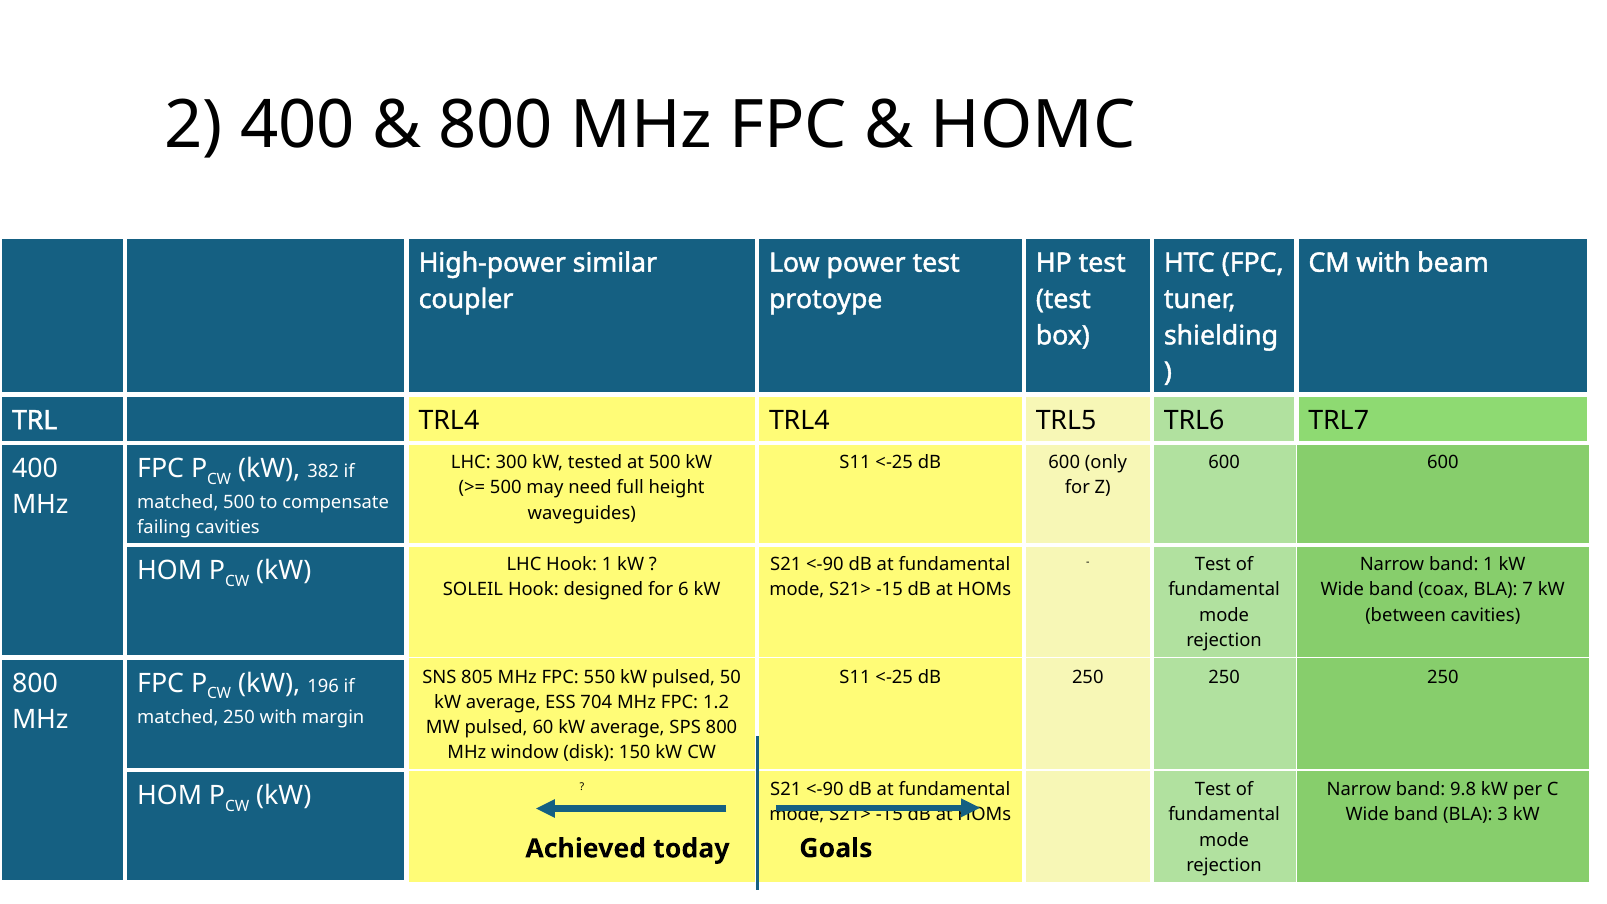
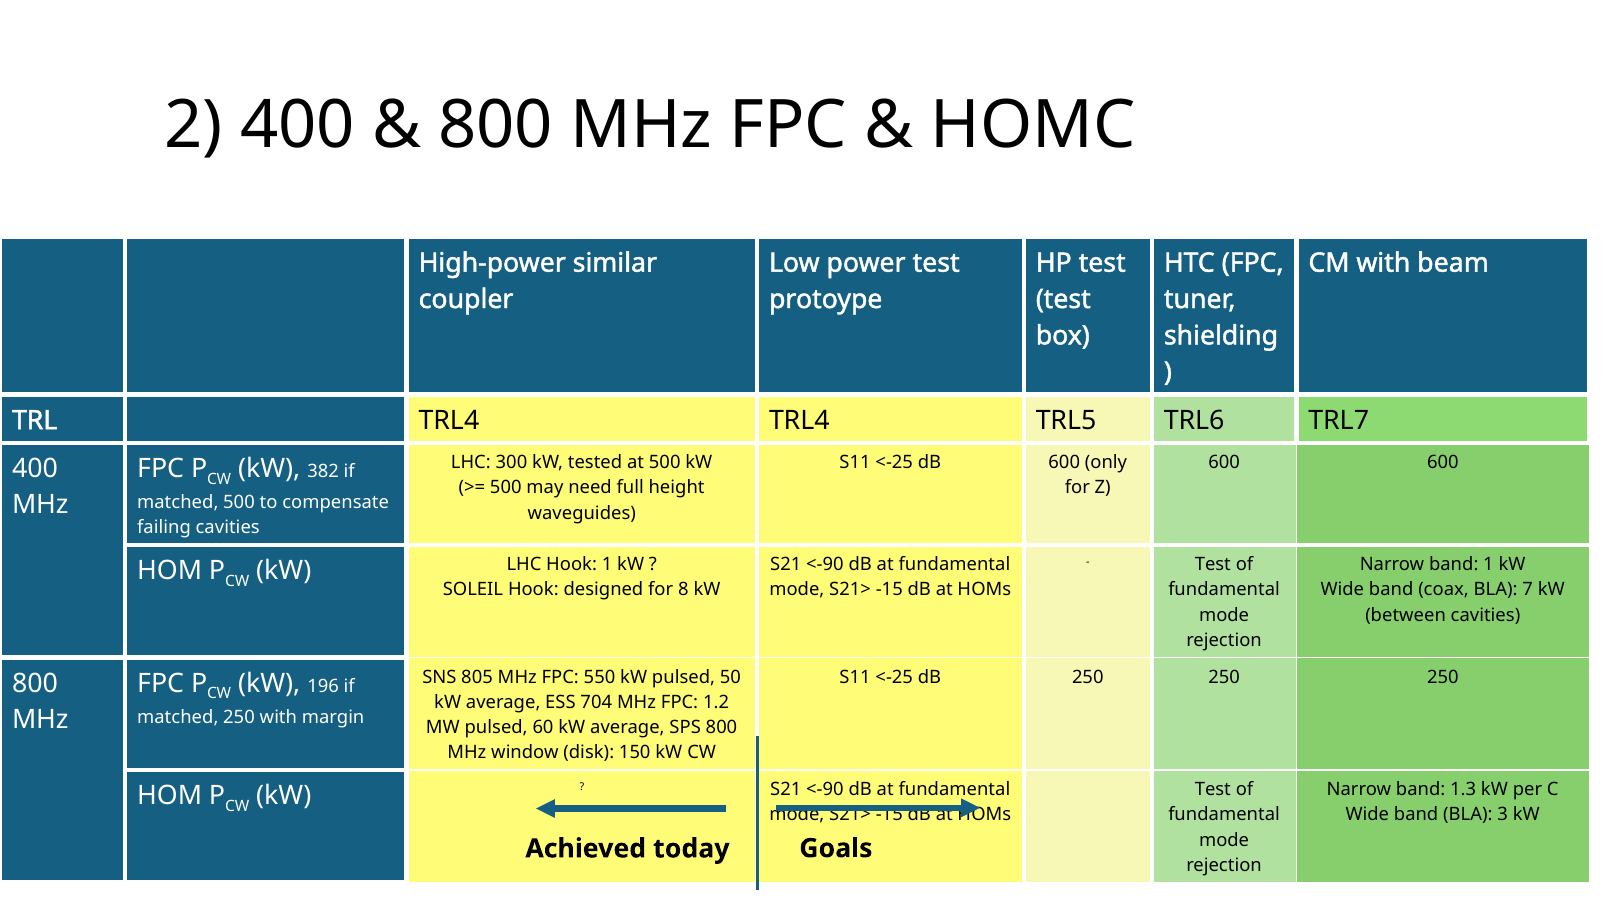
6: 6 -> 8 (683, 590)
9.8: 9.8 -> 1.3 (1463, 790)
